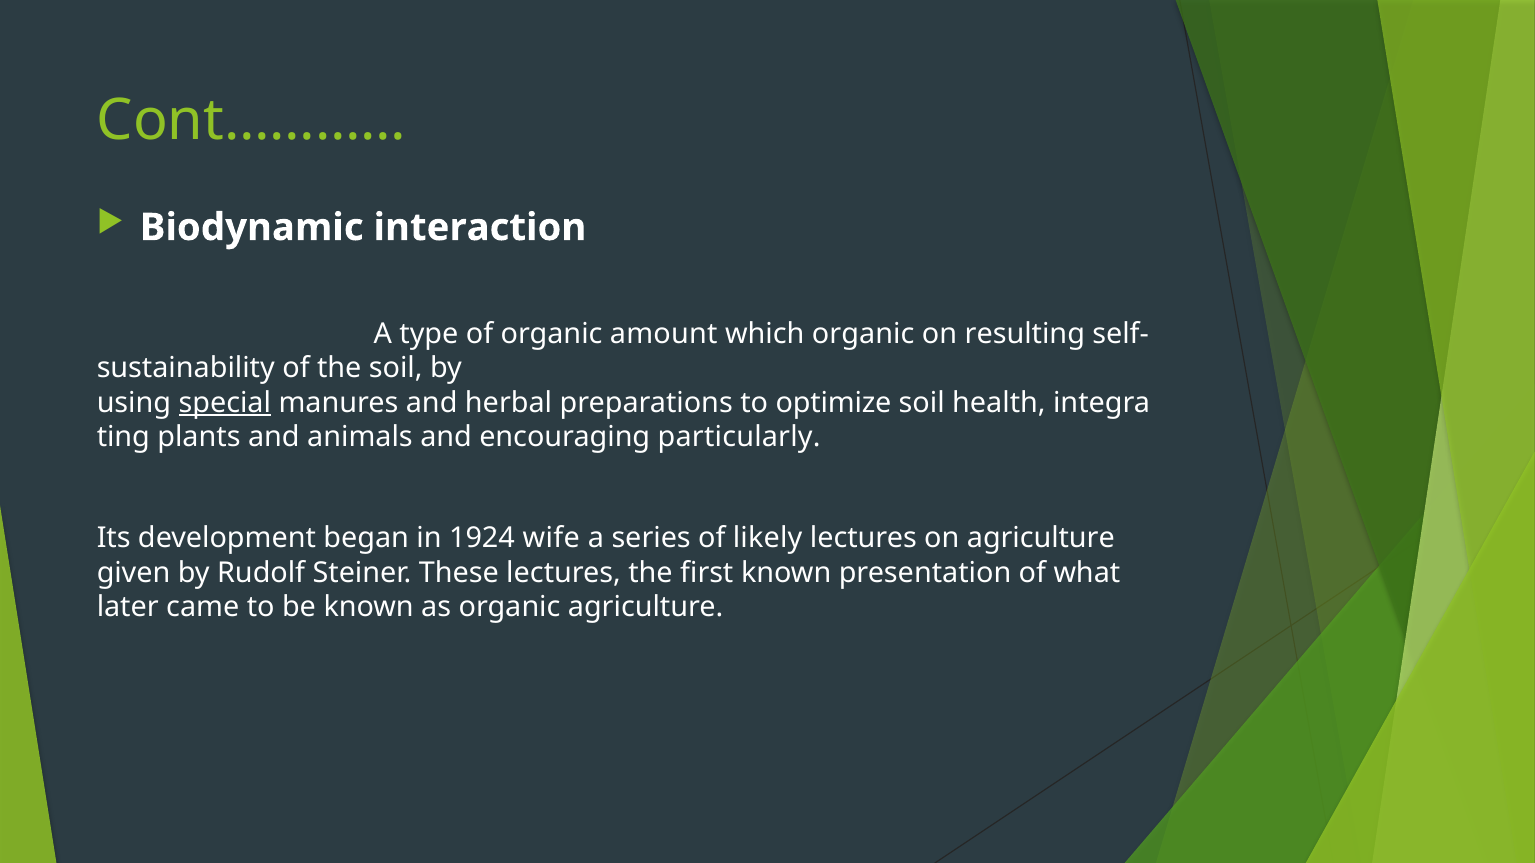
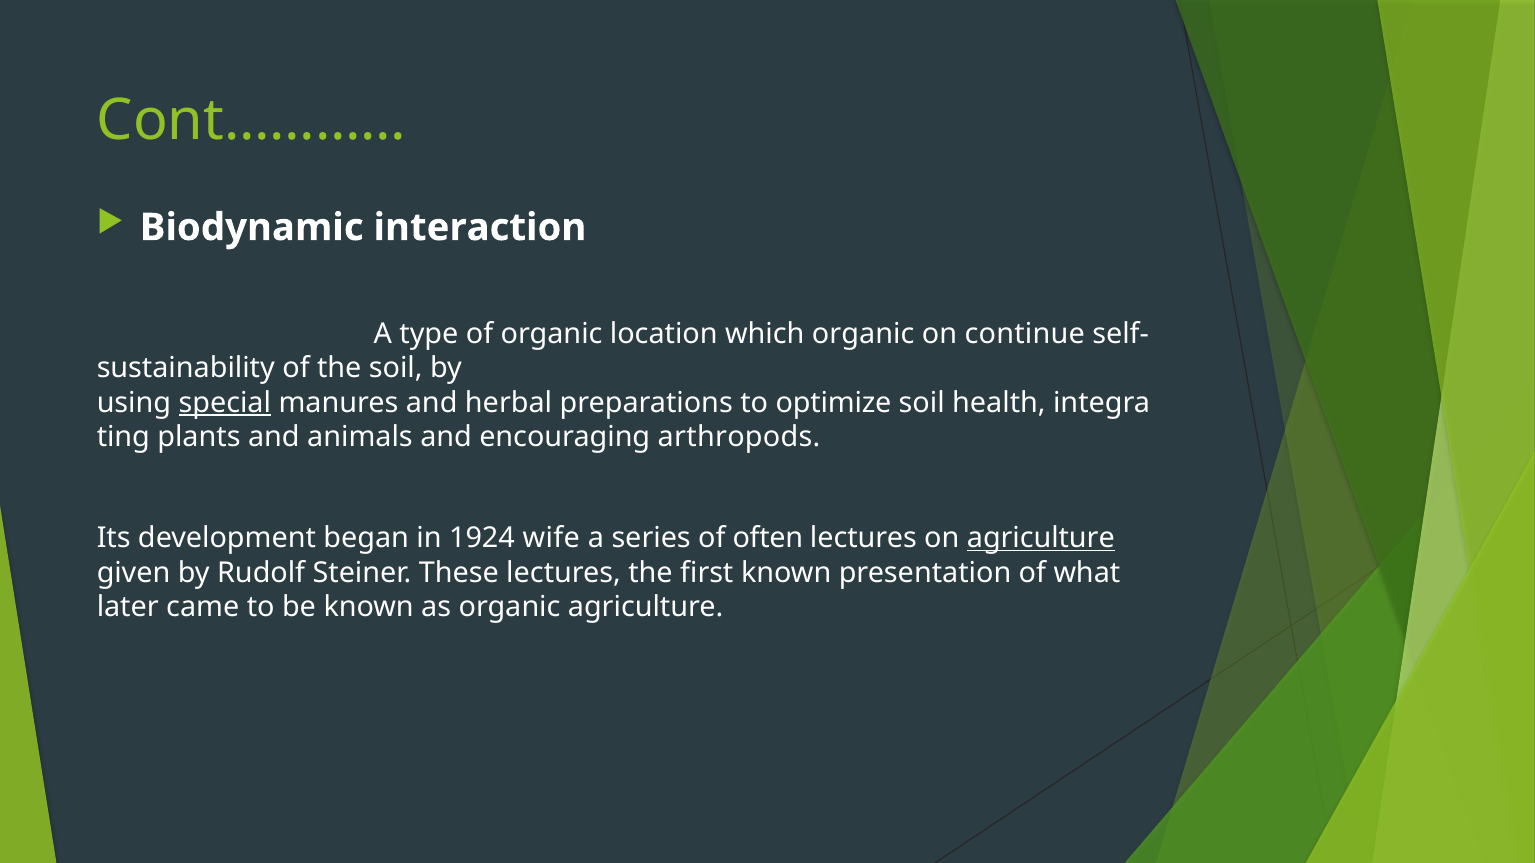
amount: amount -> location (664, 334)
resulting: resulting -> continue (1025, 334)
particularly: particularly -> arthropods (739, 437)
likely: likely -> often (768, 538)
agriculture underline: none -> present (1041, 538)
